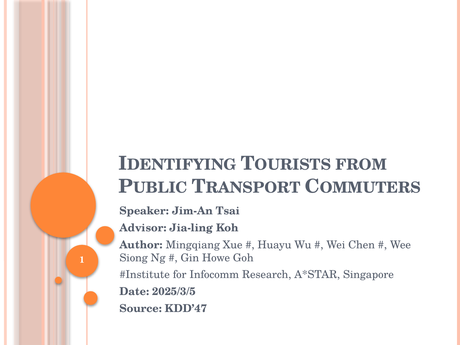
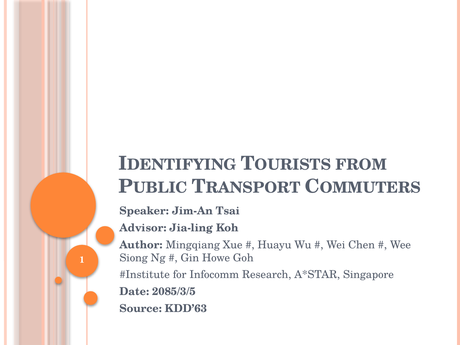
2025/3/5: 2025/3/5 -> 2085/3/5 (174, 292)
KDD’47: KDD’47 -> KDD’63 (186, 308)
